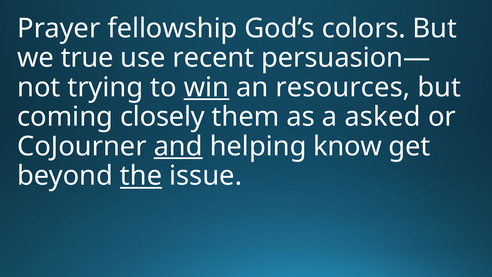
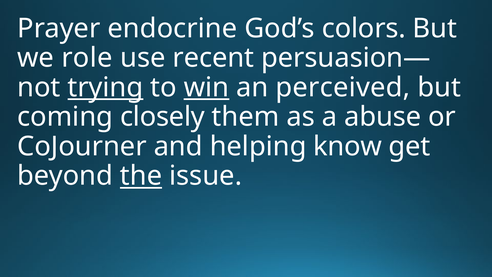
fellowship: fellowship -> endocrine (172, 28)
true: true -> role (87, 58)
trying underline: none -> present (105, 87)
resources: resources -> perceived (343, 87)
asked: asked -> abuse (383, 117)
and underline: present -> none (178, 146)
